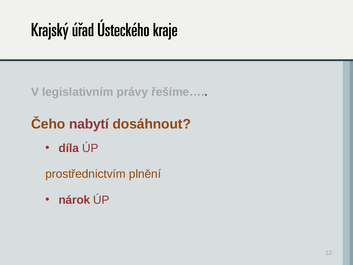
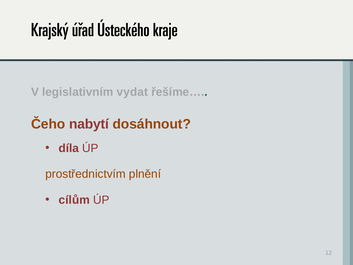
právy: právy -> vydat (132, 92)
nárok: nárok -> cílům (74, 200)
